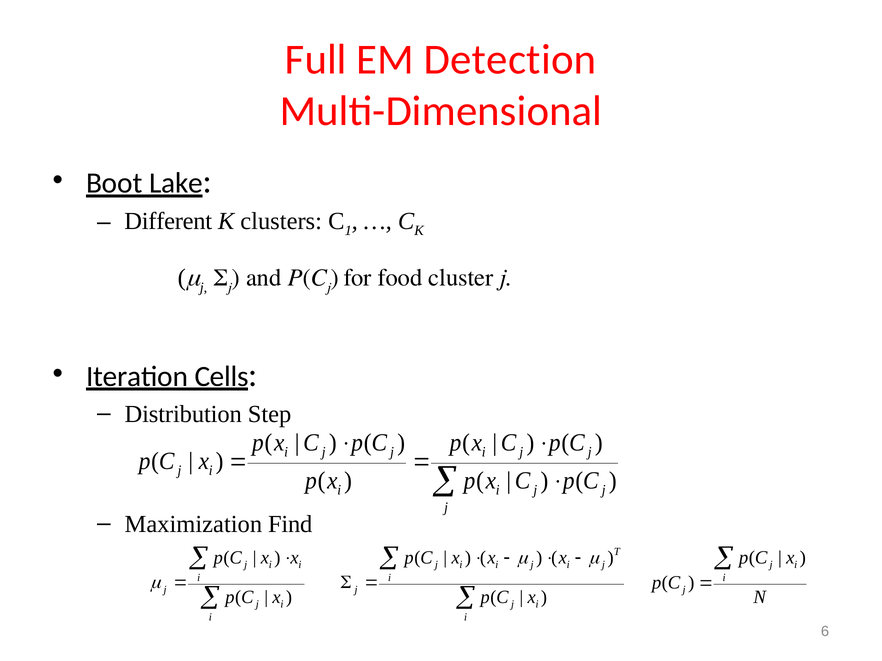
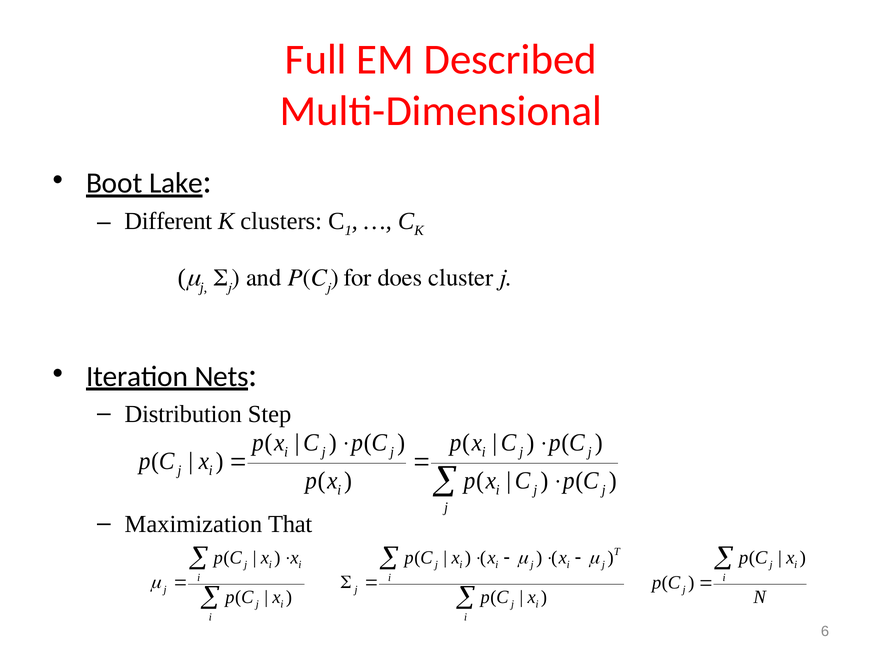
Detection: Detection -> Described (510, 60)
food: food -> does (400, 278)
Cells: Cells -> Nets (222, 377)
Find: Find -> That (290, 524)
